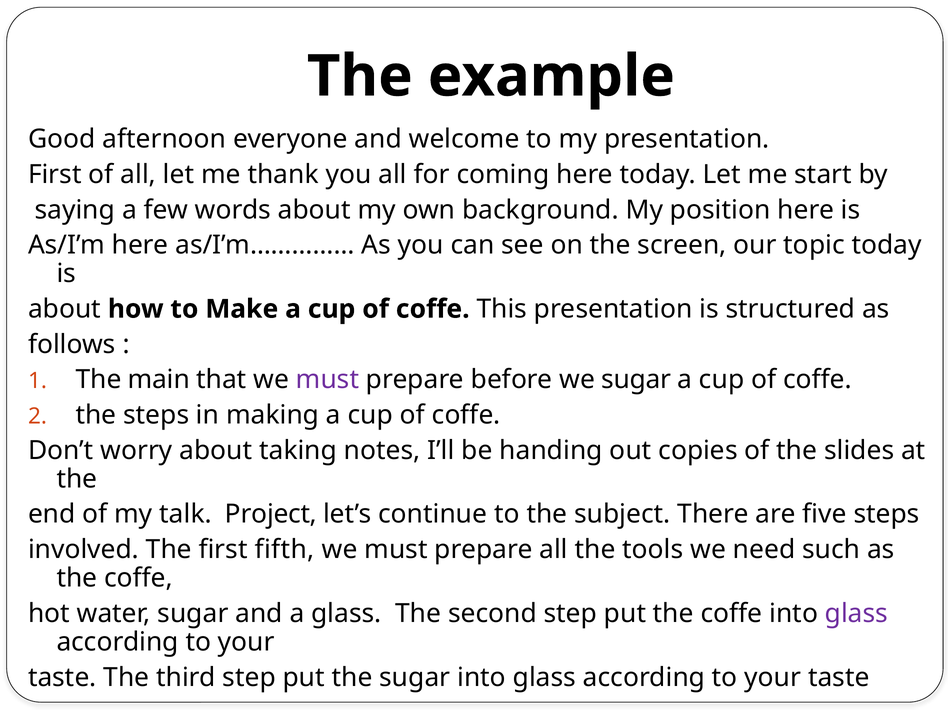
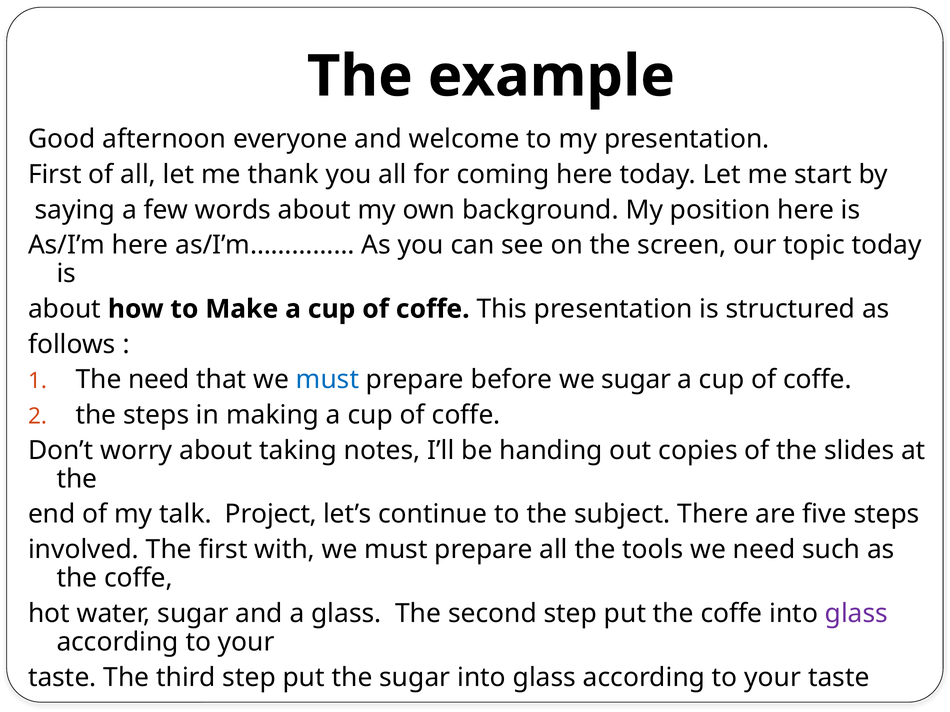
The main: main -> need (159, 380)
must colour: purple -> blue (327, 380)
fifth: fifth -> with (285, 550)
